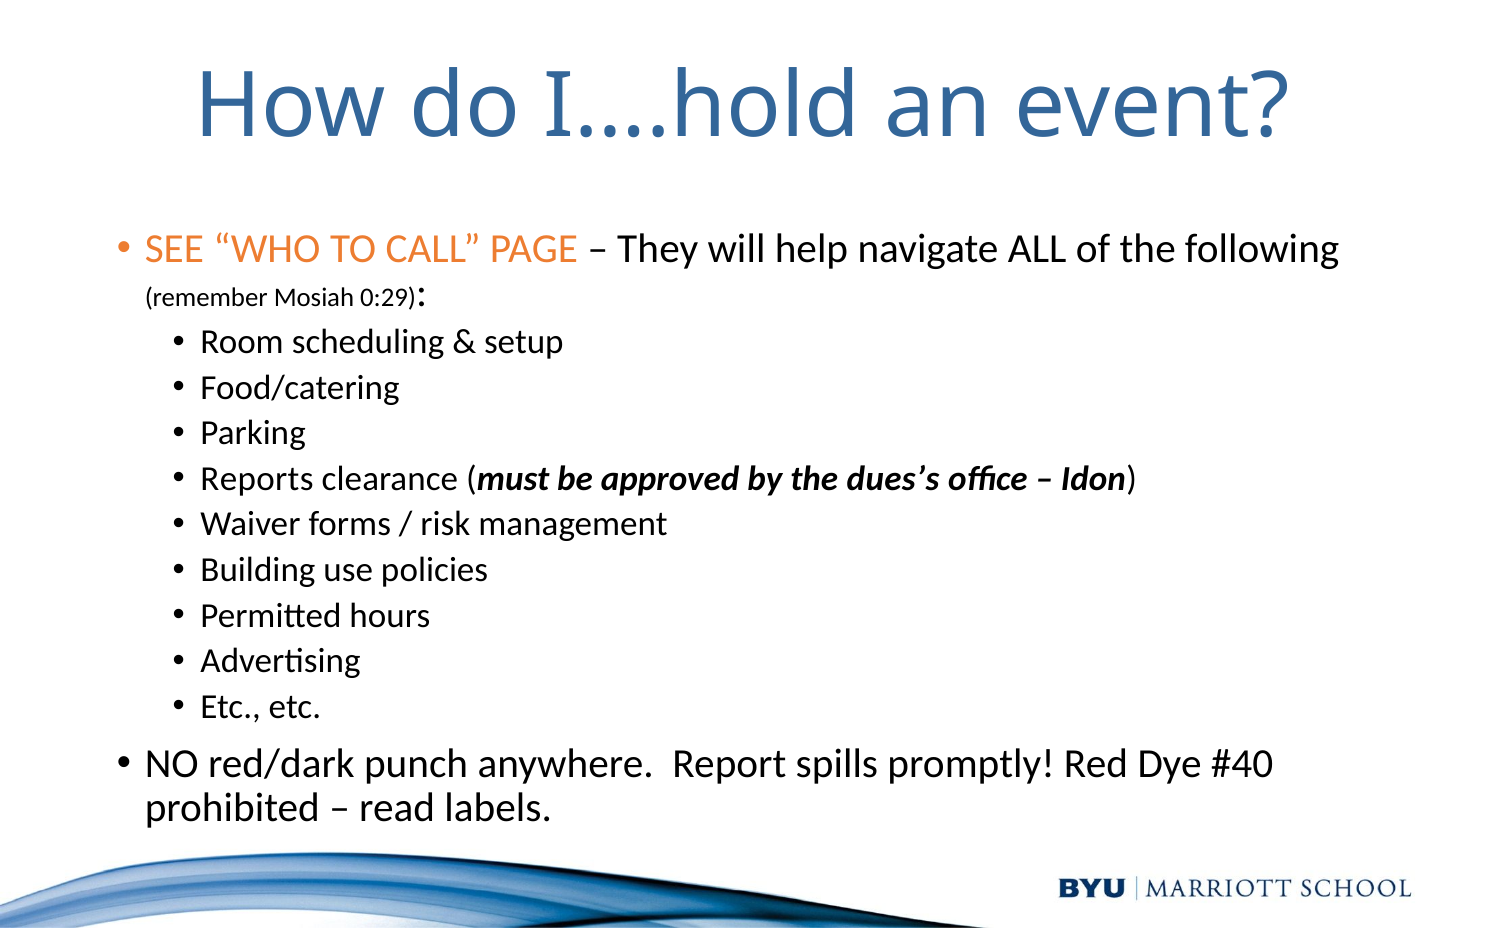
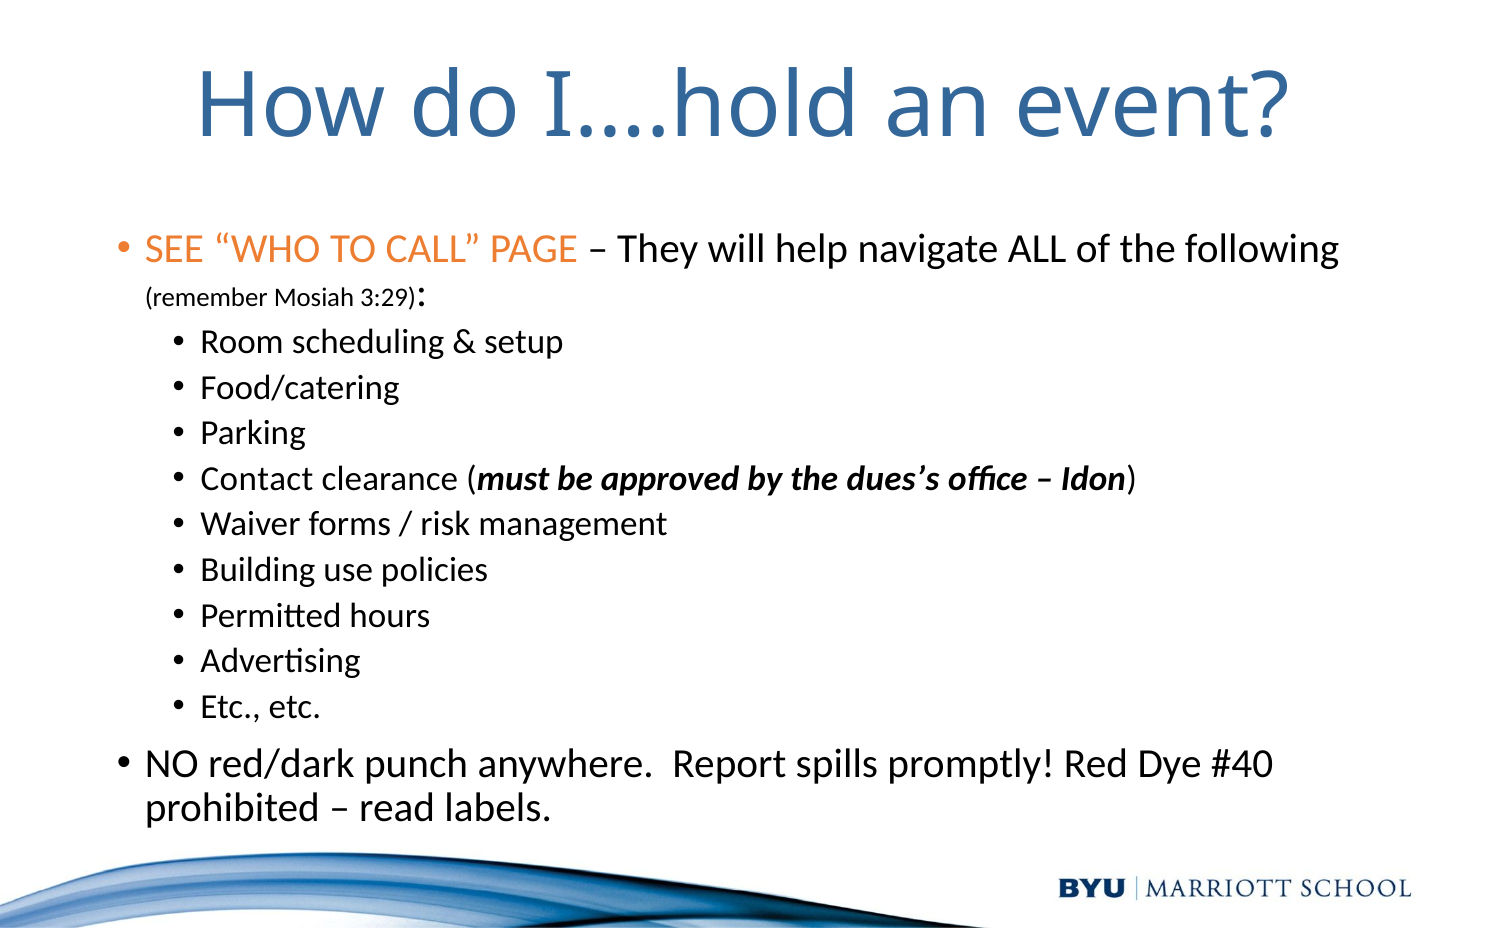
0:29: 0:29 -> 3:29 (388, 298)
Reports: Reports -> Contact (257, 479)
